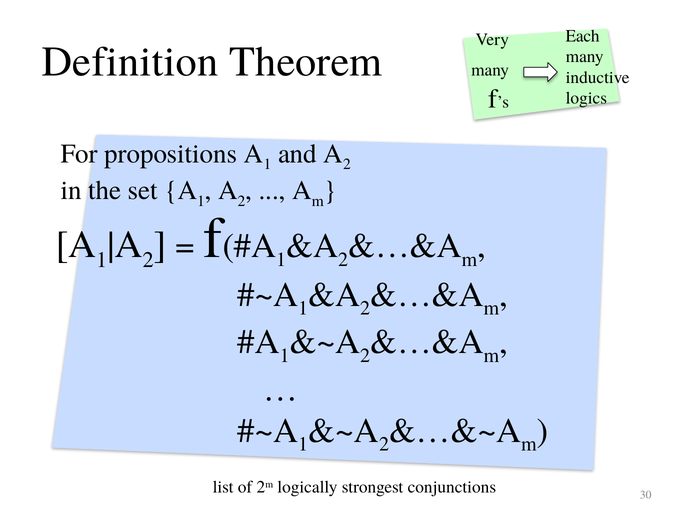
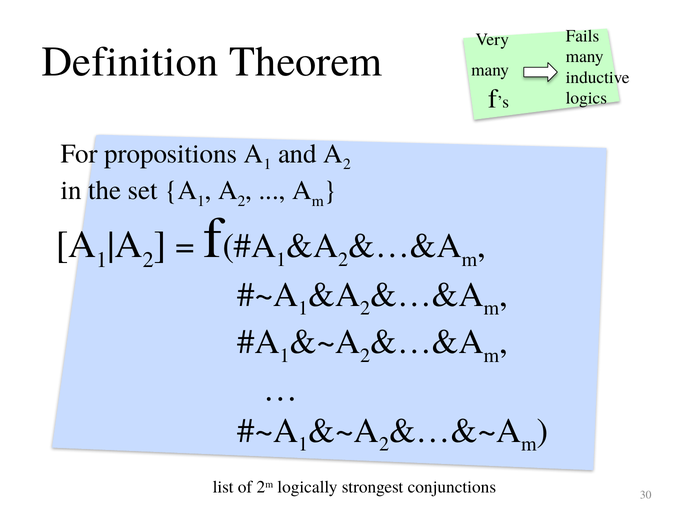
Each: Each -> Fails (583, 36)
